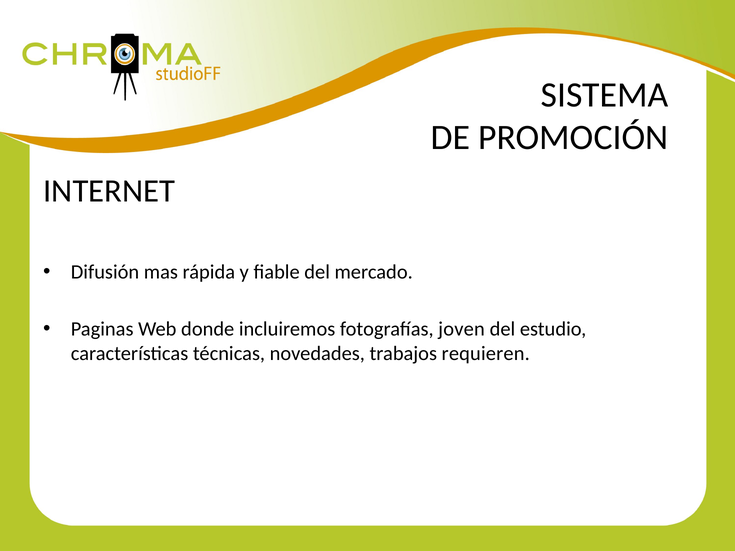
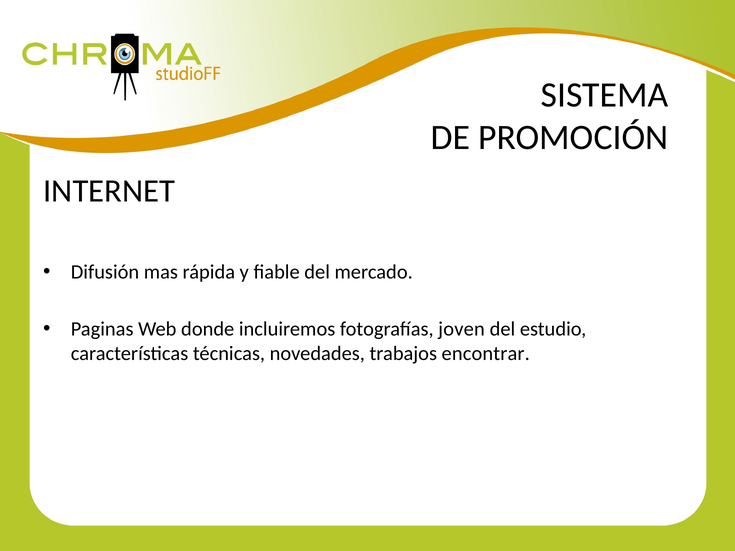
requieren: requieren -> encontrar (486, 354)
